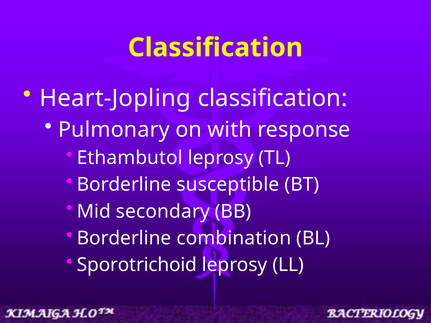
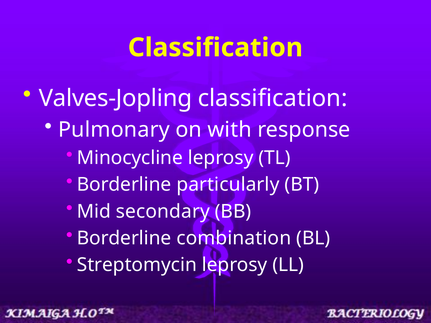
Heart-Jopling: Heart-Jopling -> Valves-Jopling (115, 98)
Ethambutol: Ethambutol -> Minocycline (130, 158)
susceptible: susceptible -> particularly (228, 185)
Sporotrichoid: Sporotrichoid -> Streptomycin (137, 265)
